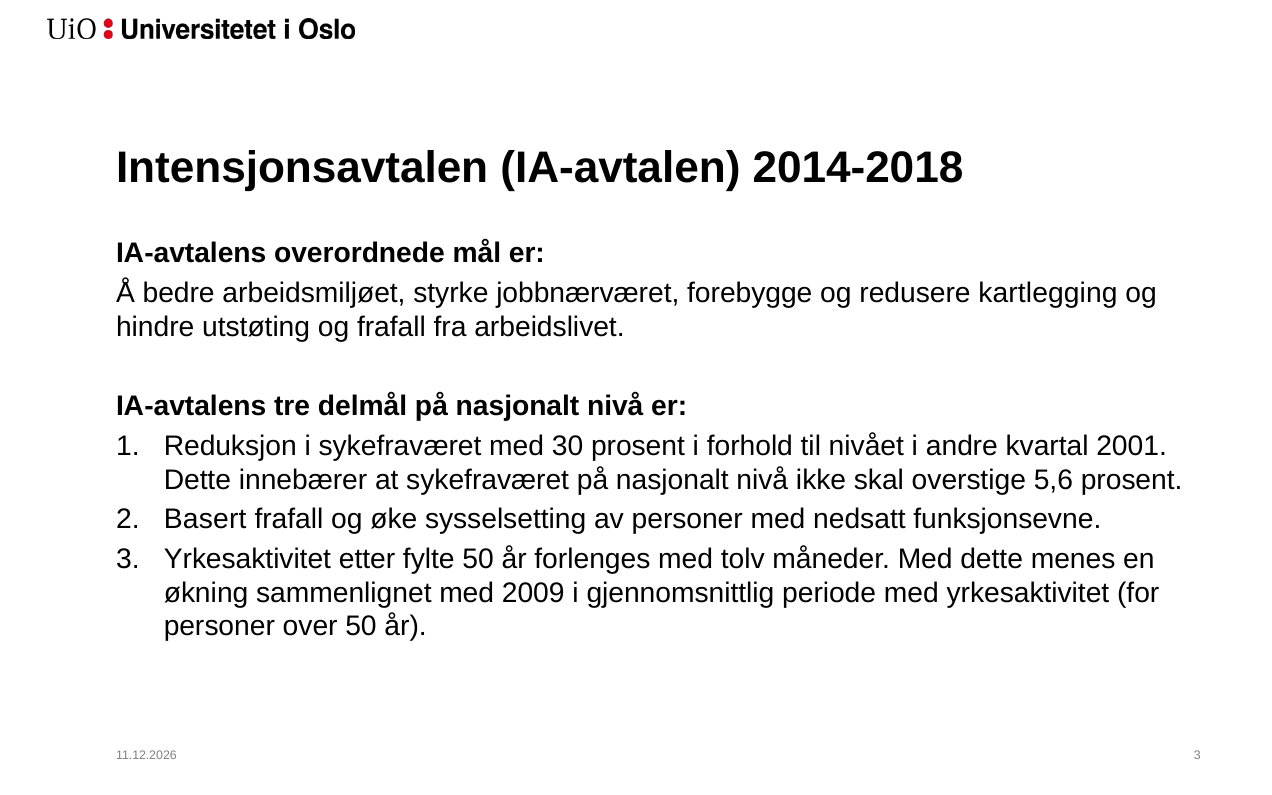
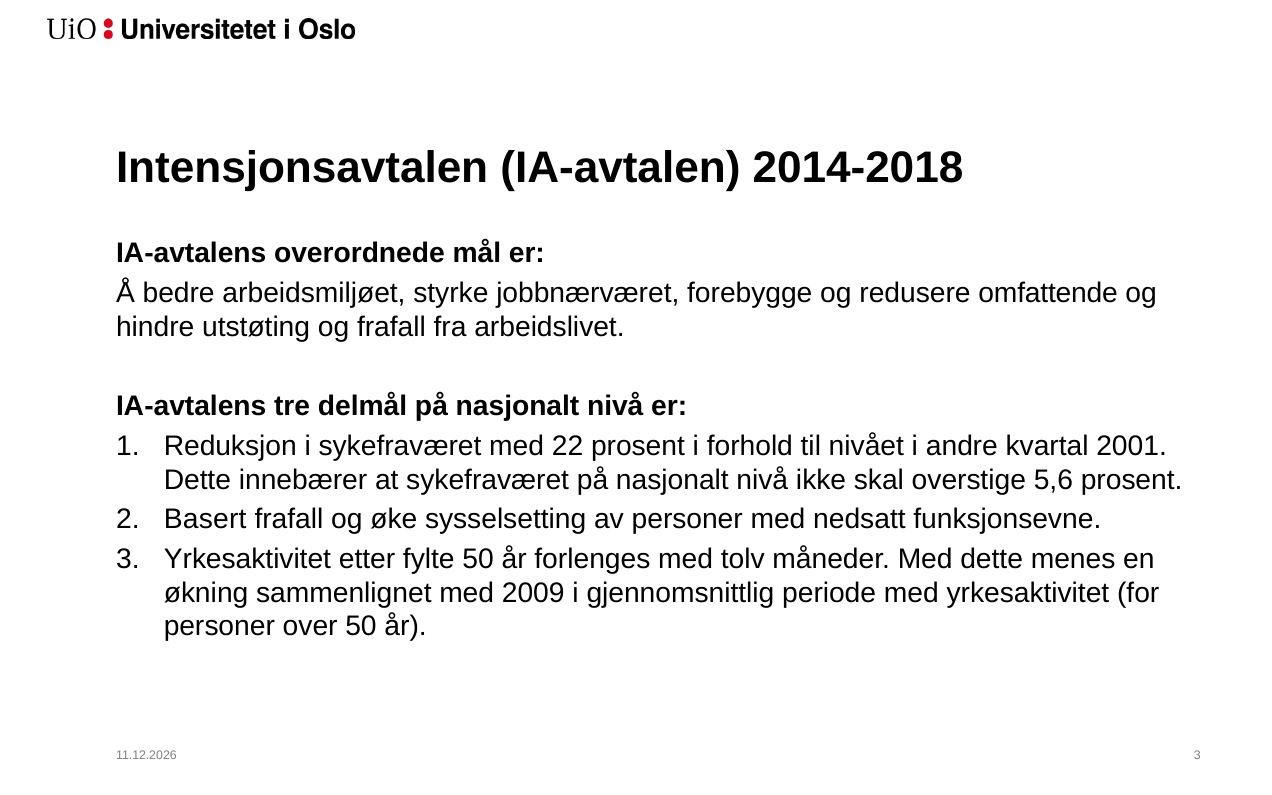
kartlegging: kartlegging -> omfattende (1048, 293)
30: 30 -> 22 (568, 446)
